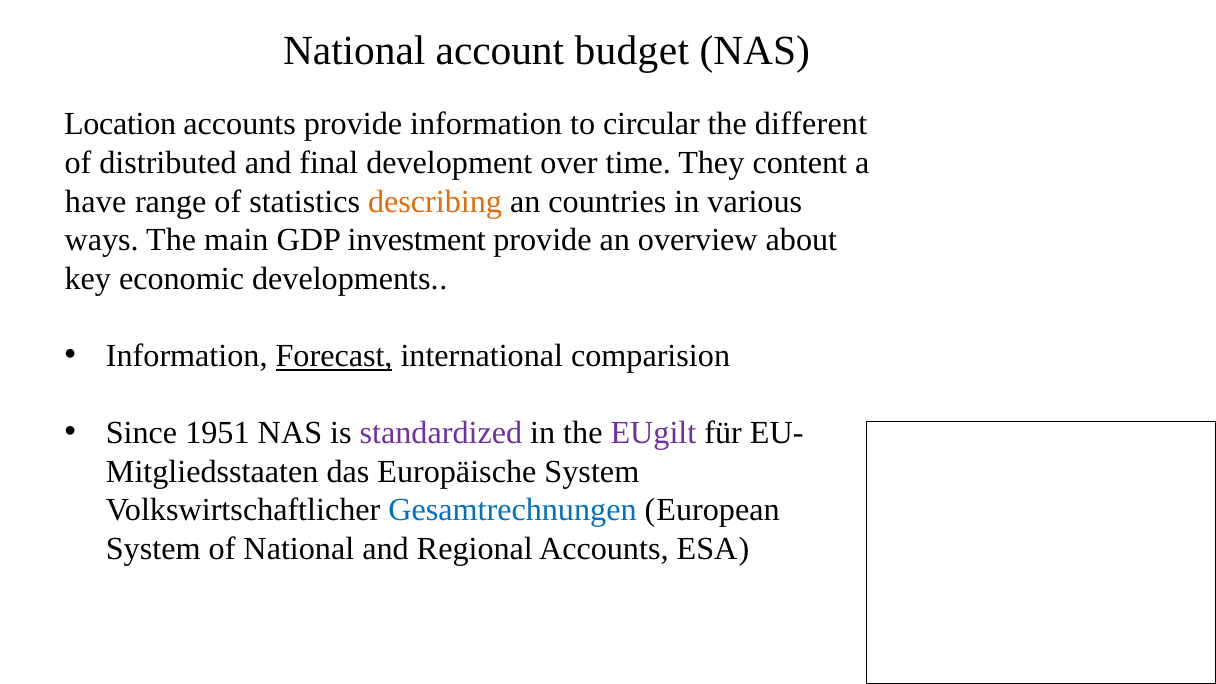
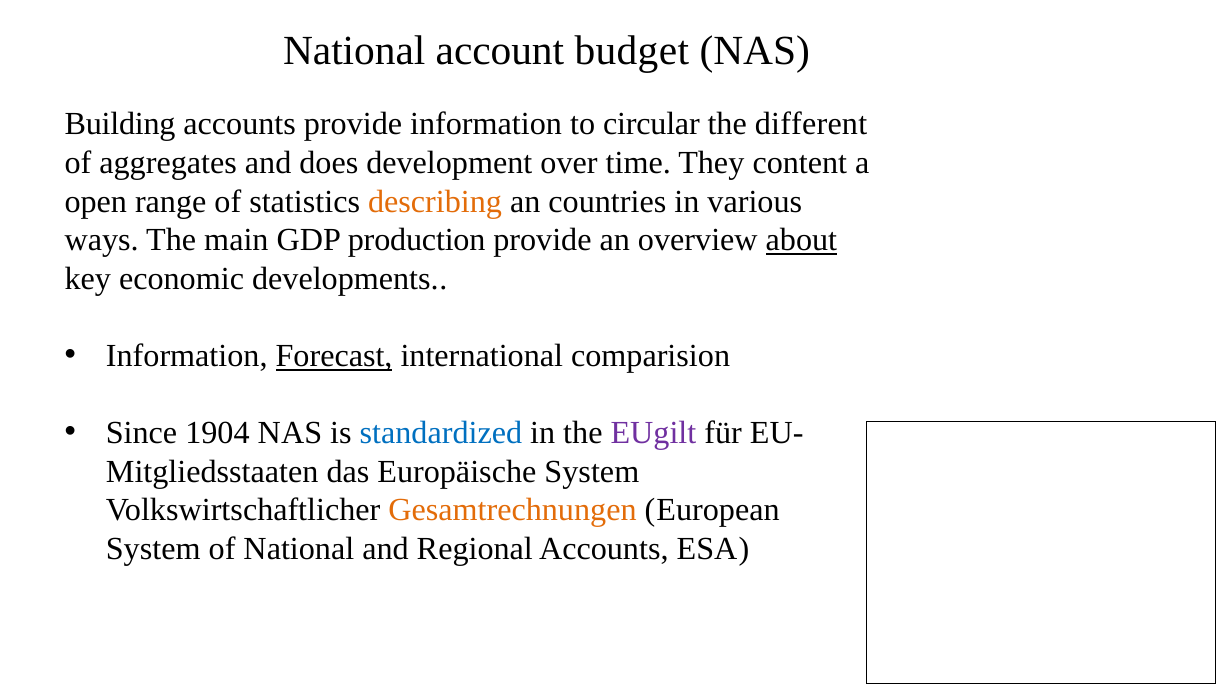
Location: Location -> Building (120, 124)
distributed: distributed -> aggregates (168, 163)
final: final -> does (329, 163)
have: have -> open (96, 201)
investment: investment -> production (417, 240)
about underline: none -> present (801, 240)
1951: 1951 -> 1904 (217, 433)
standardized colour: purple -> blue (441, 433)
Gesamtrechnungen colour: blue -> orange (513, 510)
